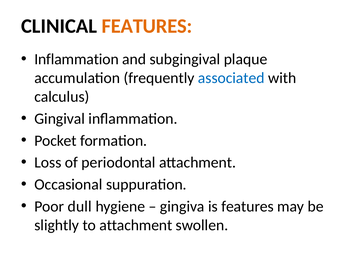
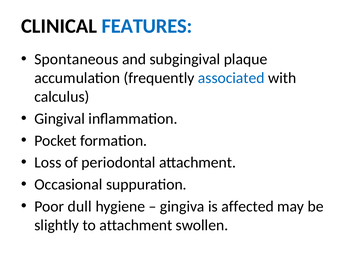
FEATURES colour: orange -> blue (147, 26)
Inflammation: Inflammation -> Spontaneous (76, 59)
is features: features -> affected (248, 206)
